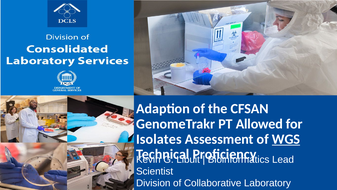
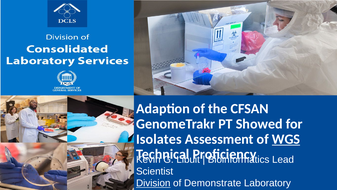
Allowed: Allowed -> Showed (259, 124)
Division underline: none -> present (153, 183)
Collaborative: Collaborative -> Demonstrate (213, 183)
